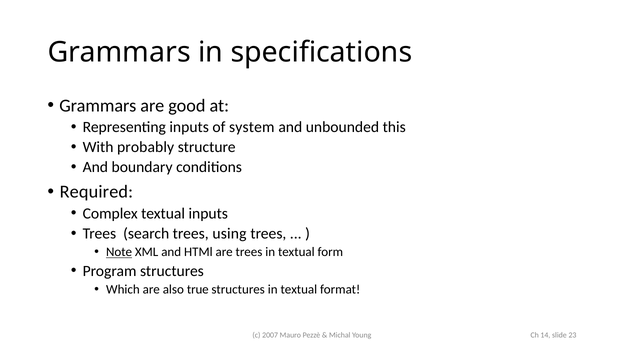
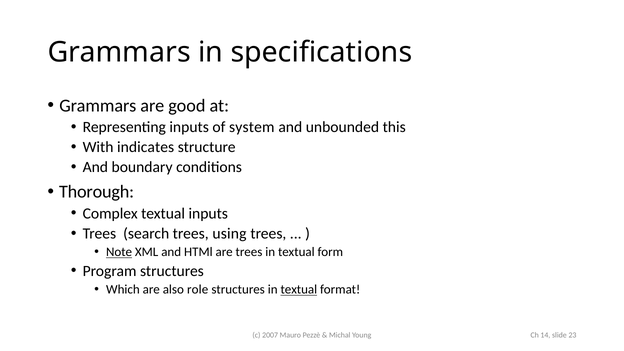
probably: probably -> indicates (146, 147)
Required: Required -> Thorough (97, 192)
true: true -> role (198, 290)
textual underline: none -> present (299, 290)
